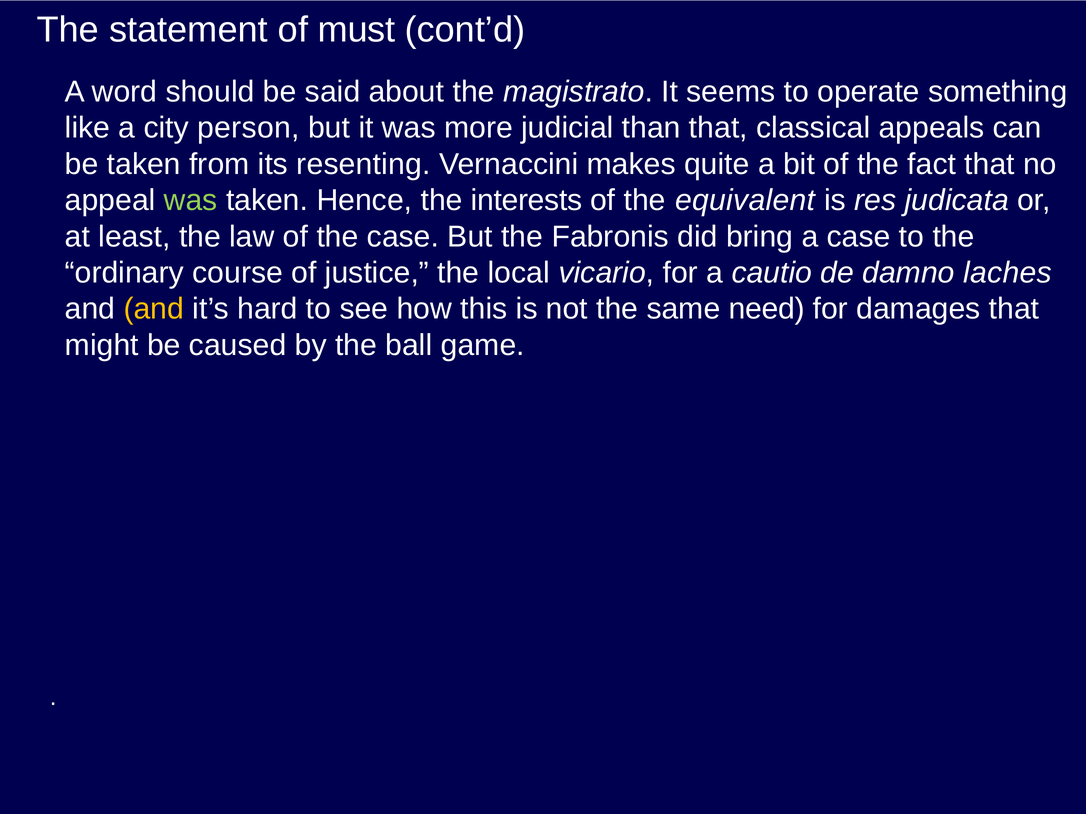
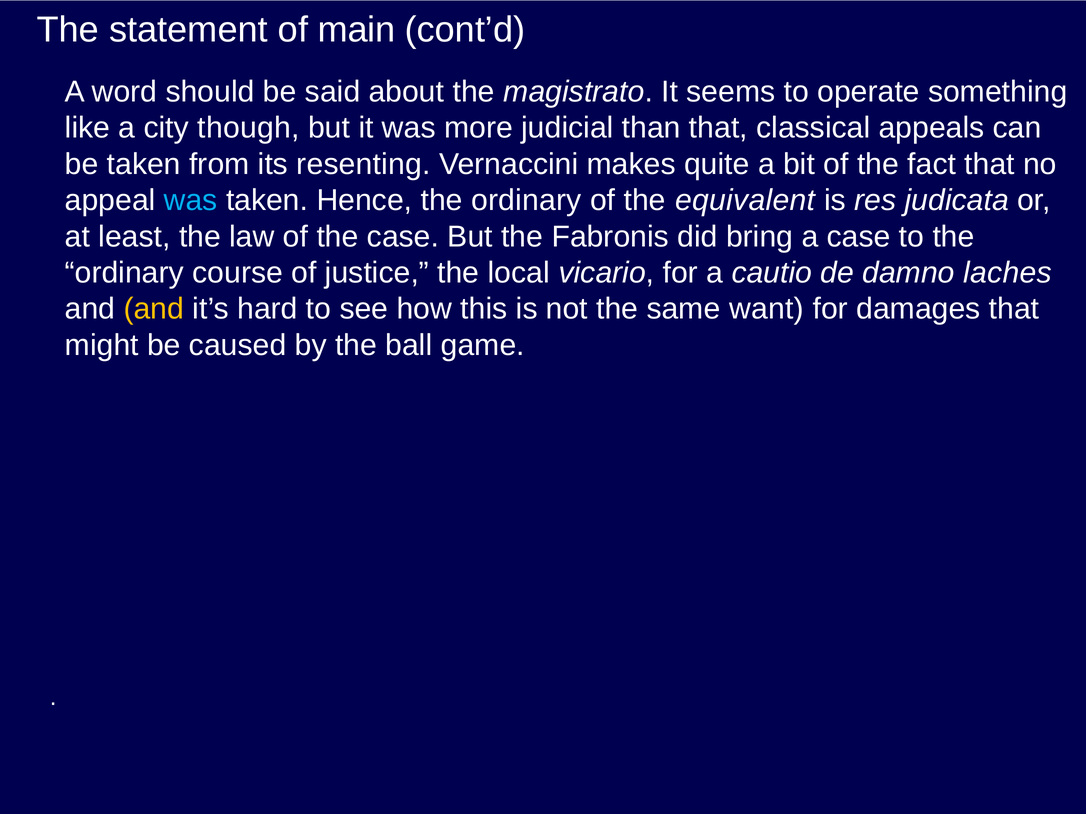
must: must -> main (357, 30)
person: person -> though (248, 128)
was colour: light green -> light blue (191, 200)
Hence the interests: interests -> ordinary (526, 200)
need: need -> want (767, 309)
